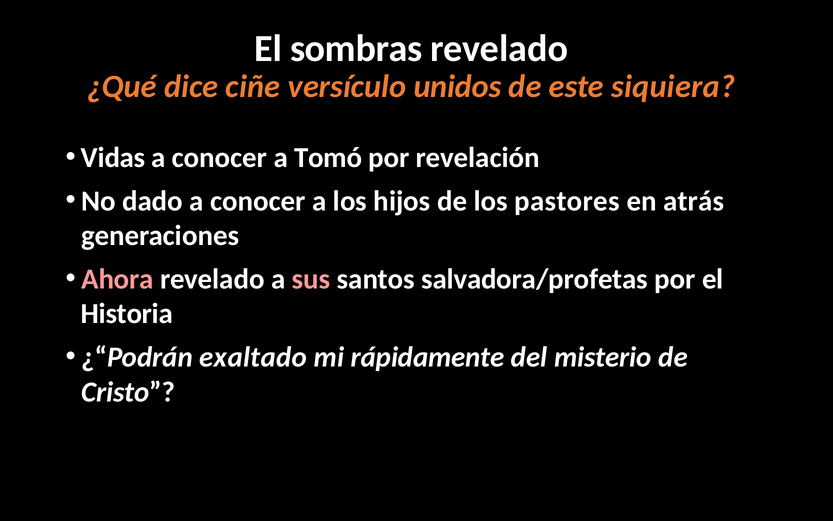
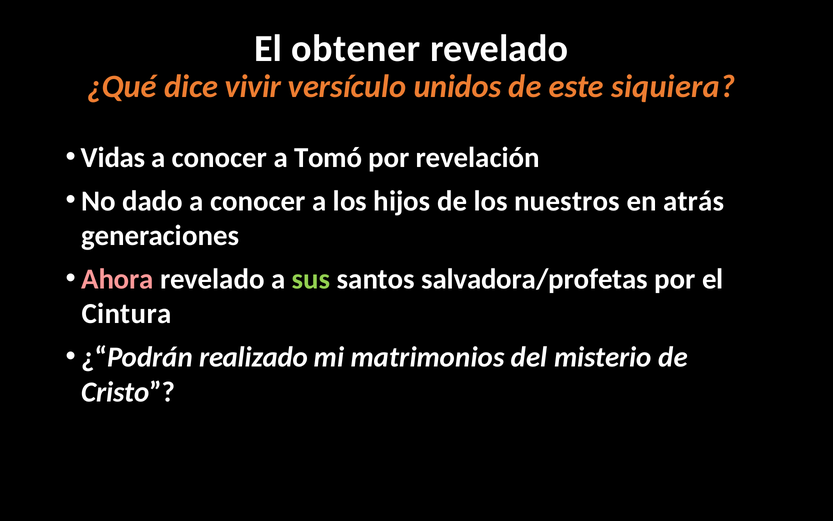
sombras: sombras -> obtener (356, 49)
ciñe: ciñe -> vivir (253, 87)
pastores: pastores -> nuestros (567, 201)
sus colour: pink -> light green (311, 279)
Historia: Historia -> Cintura (127, 314)
exaltado: exaltado -> realizado (254, 357)
rápidamente: rápidamente -> matrimonios (428, 357)
